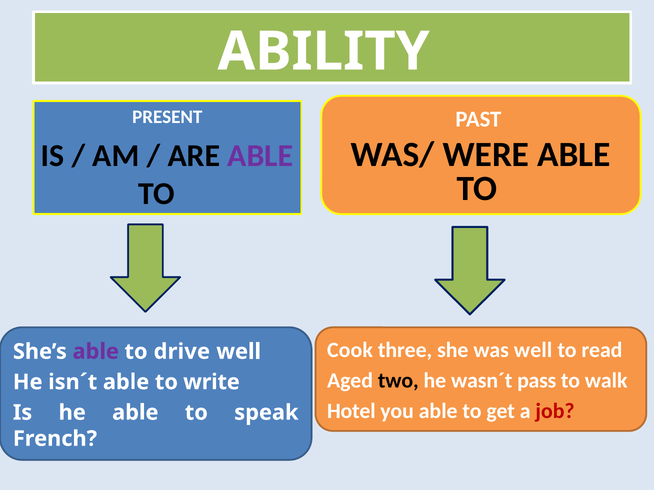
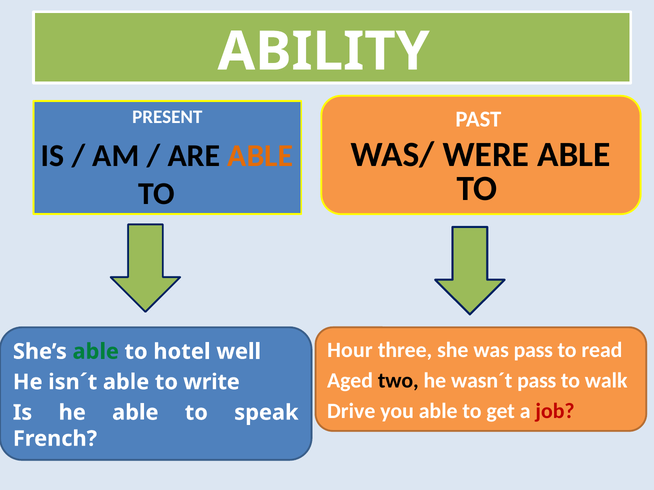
ABLE colour: purple -> orange (260, 156)
Cook: Cook -> Hour (350, 351)
was well: well -> pass (533, 351)
able colour: purple -> green (96, 352)
drive: drive -> hotel (182, 352)
Hotel: Hotel -> Drive (351, 412)
